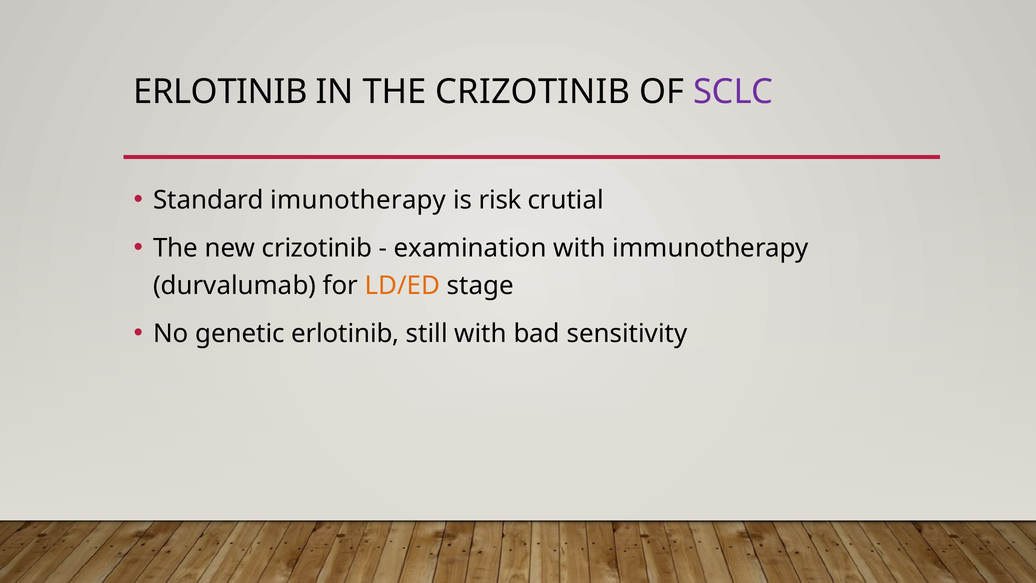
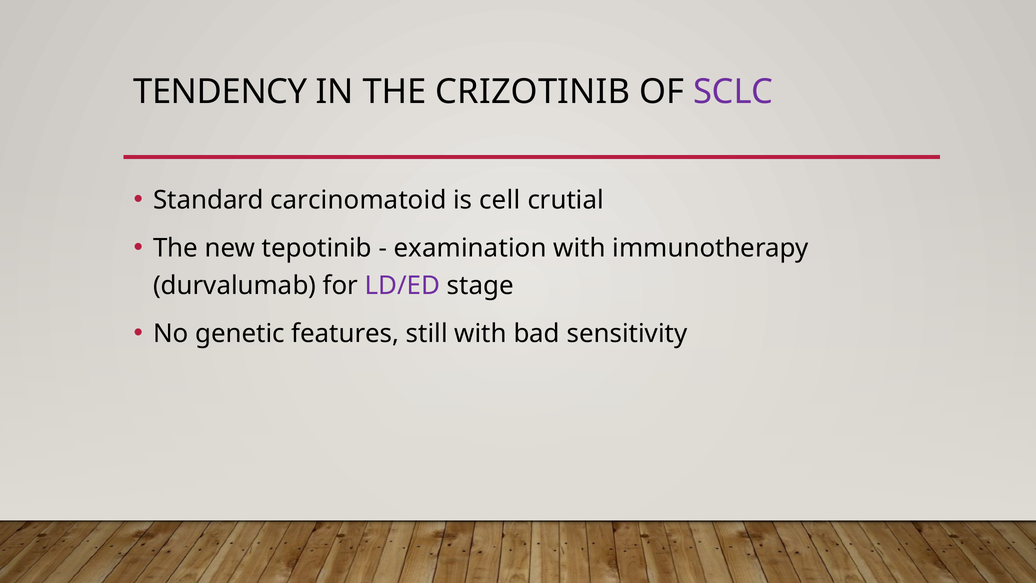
ERLOTINIB: ERLOTINIB -> TENDENCY (220, 92)
imunotherapy: imunotherapy -> carcinomatoid (358, 200)
risk: risk -> cell (500, 200)
new crizotinib: crizotinib -> tepotinib (317, 248)
LD/ED colour: orange -> purple (403, 285)
genetic erlotinib: erlotinib -> features (345, 333)
